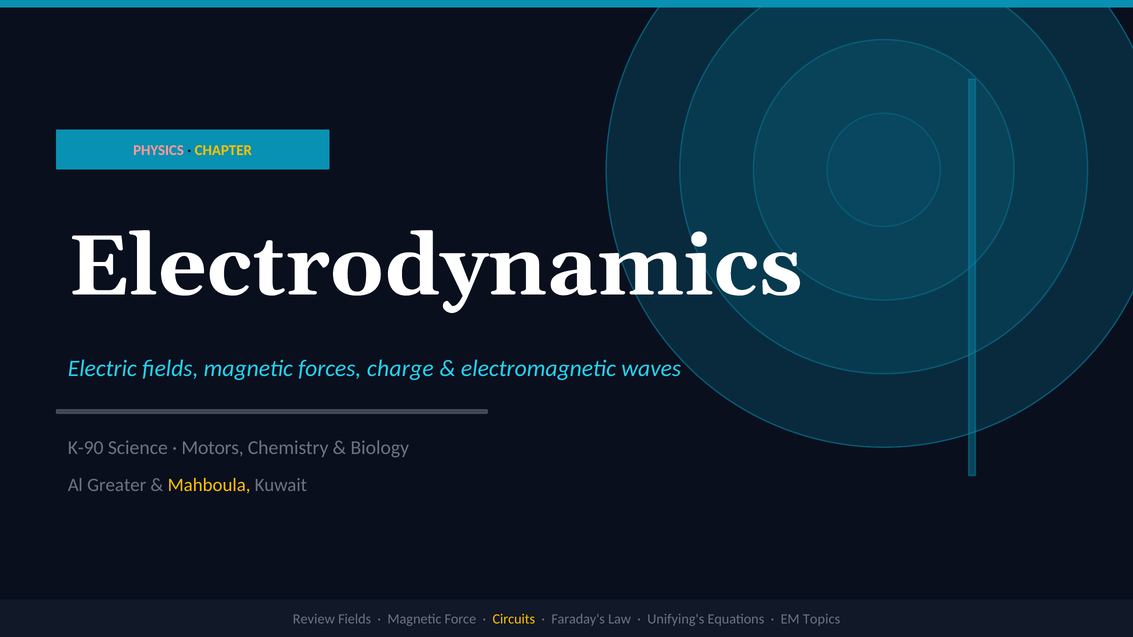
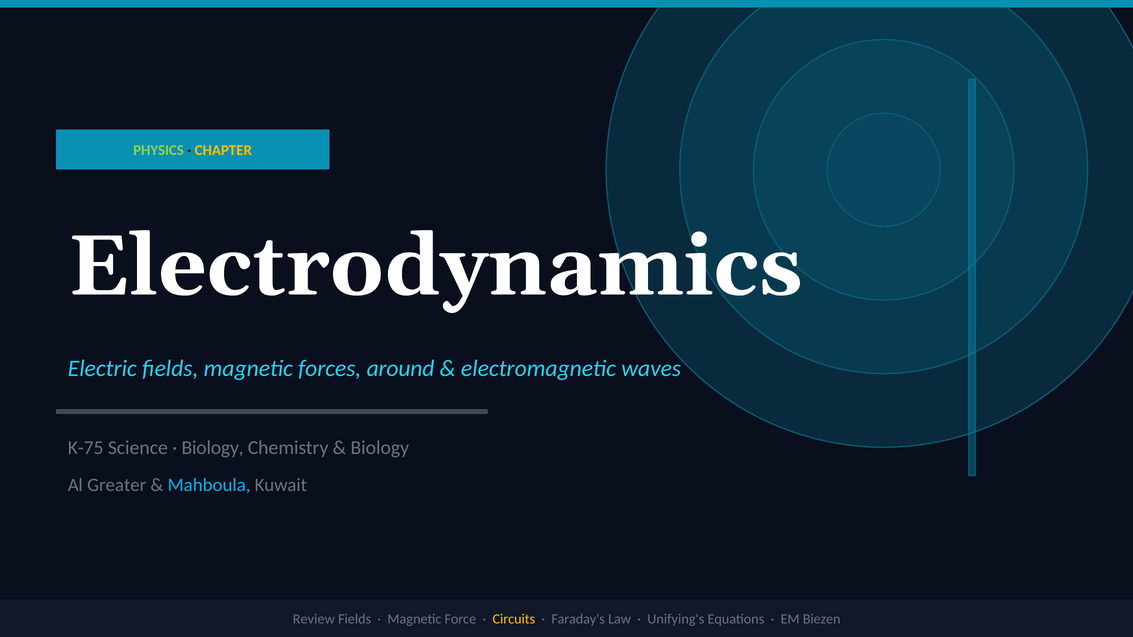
PHYSICS colour: pink -> light green (159, 151)
charge: charge -> around (401, 369)
K-90: K-90 -> K-75 (86, 448)
Motors: Motors -> Biology (213, 448)
Mahboula colour: yellow -> light blue (209, 485)
Topics: Topics -> Biezen (822, 620)
